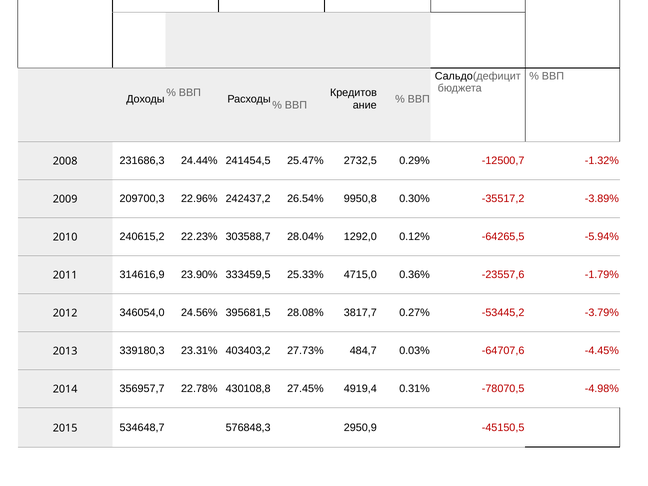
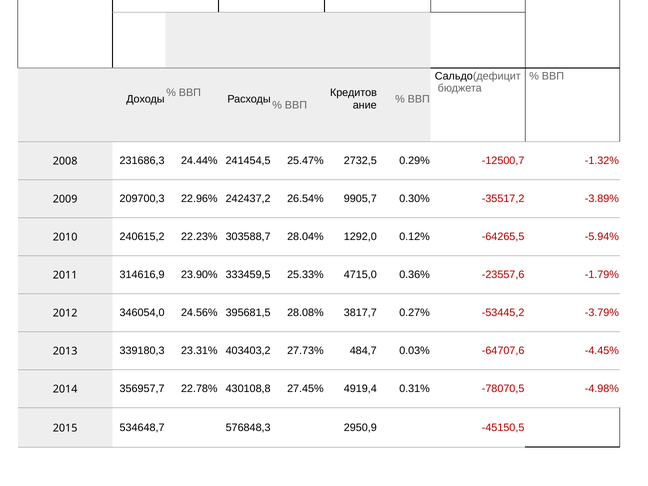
9950,8: 9950,8 -> 9905,7 (360, 199)
